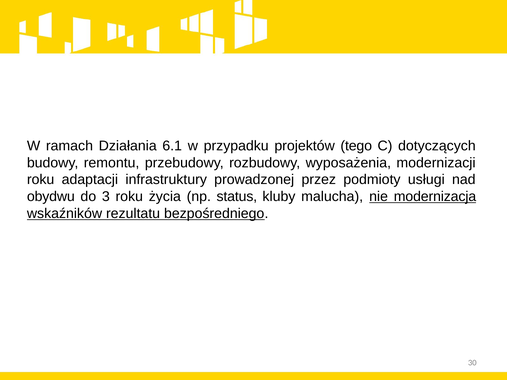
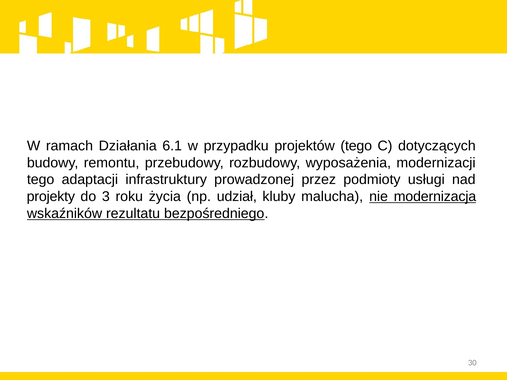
roku: roku -> tego (41, 180)
obydwu: obydwu -> projekty (51, 197)
status: status -> udział (237, 197)
